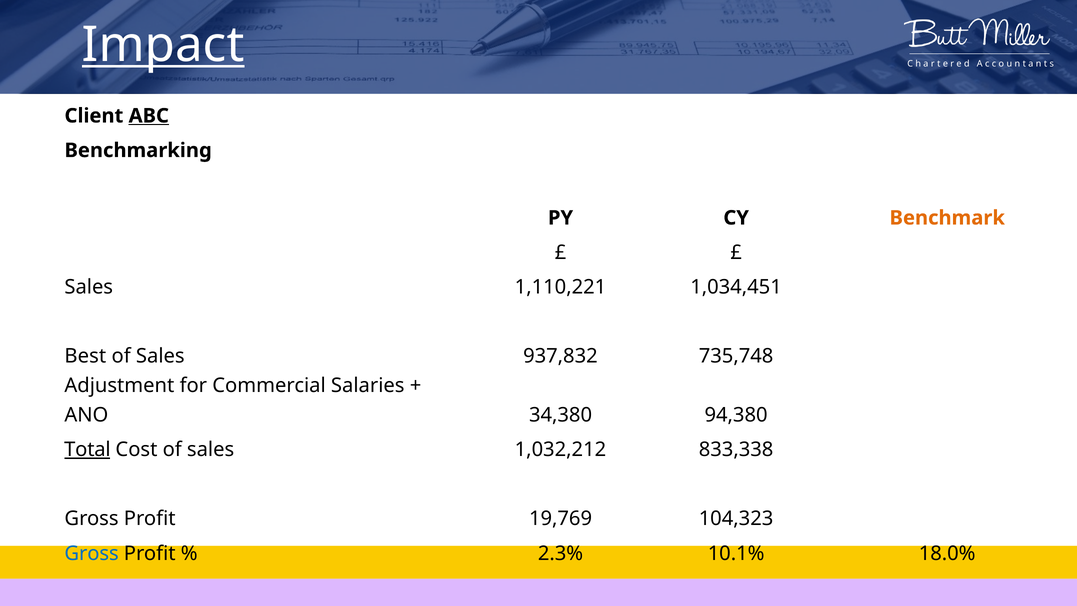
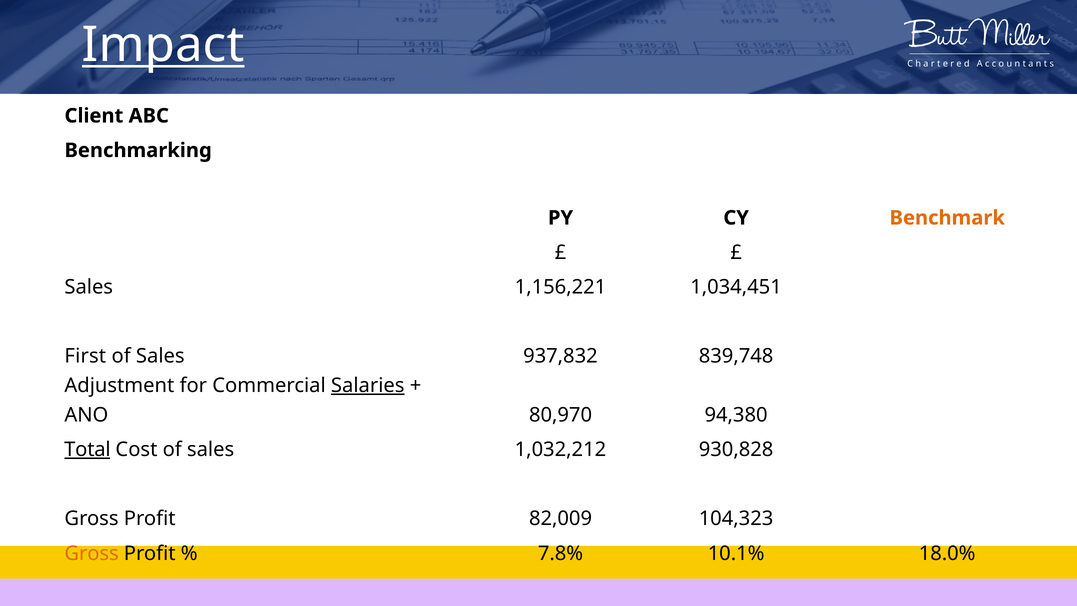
ABC underline: present -> none (149, 116)
1,110,221: 1,110,221 -> 1,156,221 (561, 287)
Best: Best -> First (85, 356)
735,748: 735,748 -> 839,748 (736, 356)
Salaries underline: none -> present (368, 386)
34,380: 34,380 -> 80,970 (561, 415)
833,338: 833,338 -> 930,828 (736, 449)
19,769: 19,769 -> 82,009 (561, 519)
Gross colour: blue -> orange (92, 553)
2.3%: 2.3% -> 7.8% (561, 553)
